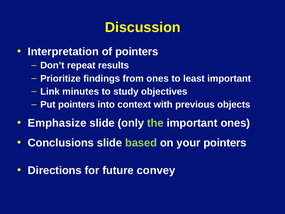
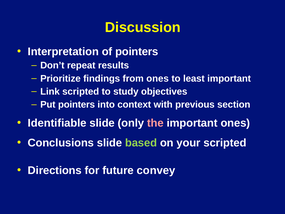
Link minutes: minutes -> scripted (81, 91)
objects: objects -> section (234, 105)
Emphasize: Emphasize -> Identifiable (57, 123)
the colour: light green -> pink (155, 123)
your pointers: pointers -> scripted (225, 143)
